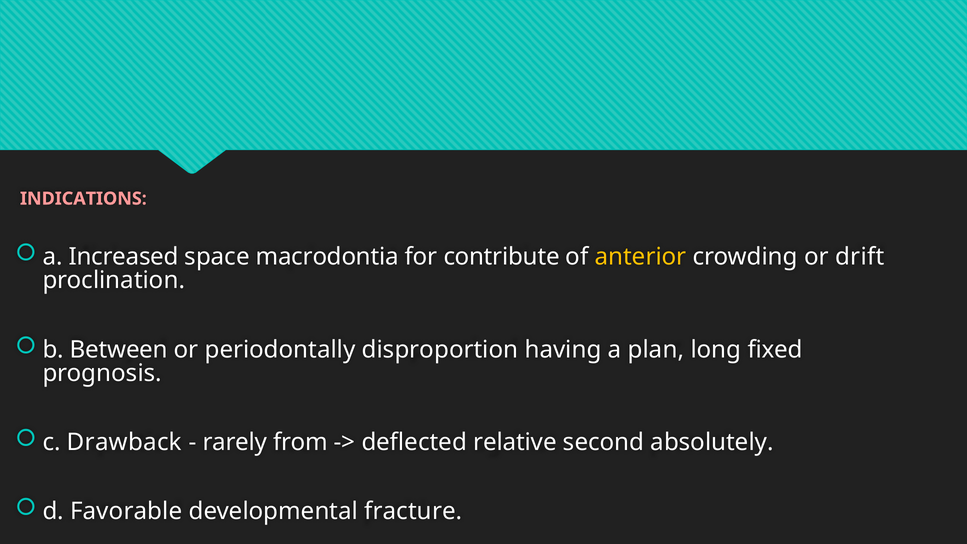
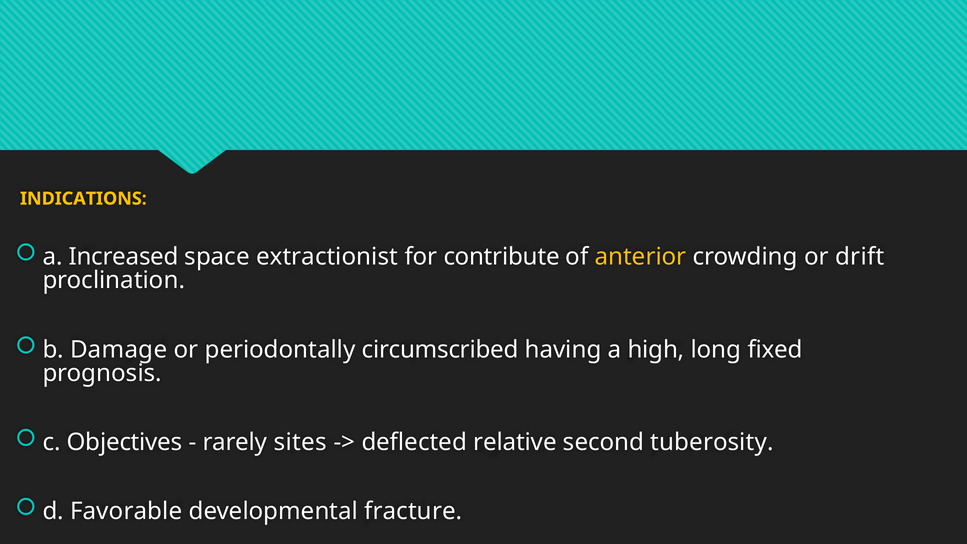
INDICATIONS colour: pink -> yellow (83, 199)
macrodontia: macrodontia -> extractionist (327, 257)
Between: Between -> Damage (119, 350)
disproportion: disproportion -> circumscribed (440, 350)
plan: plan -> high (656, 350)
Drawback: Drawback -> Objectives (125, 442)
from: from -> sites (300, 442)
absolutely: absolutely -> tuberosity (712, 442)
